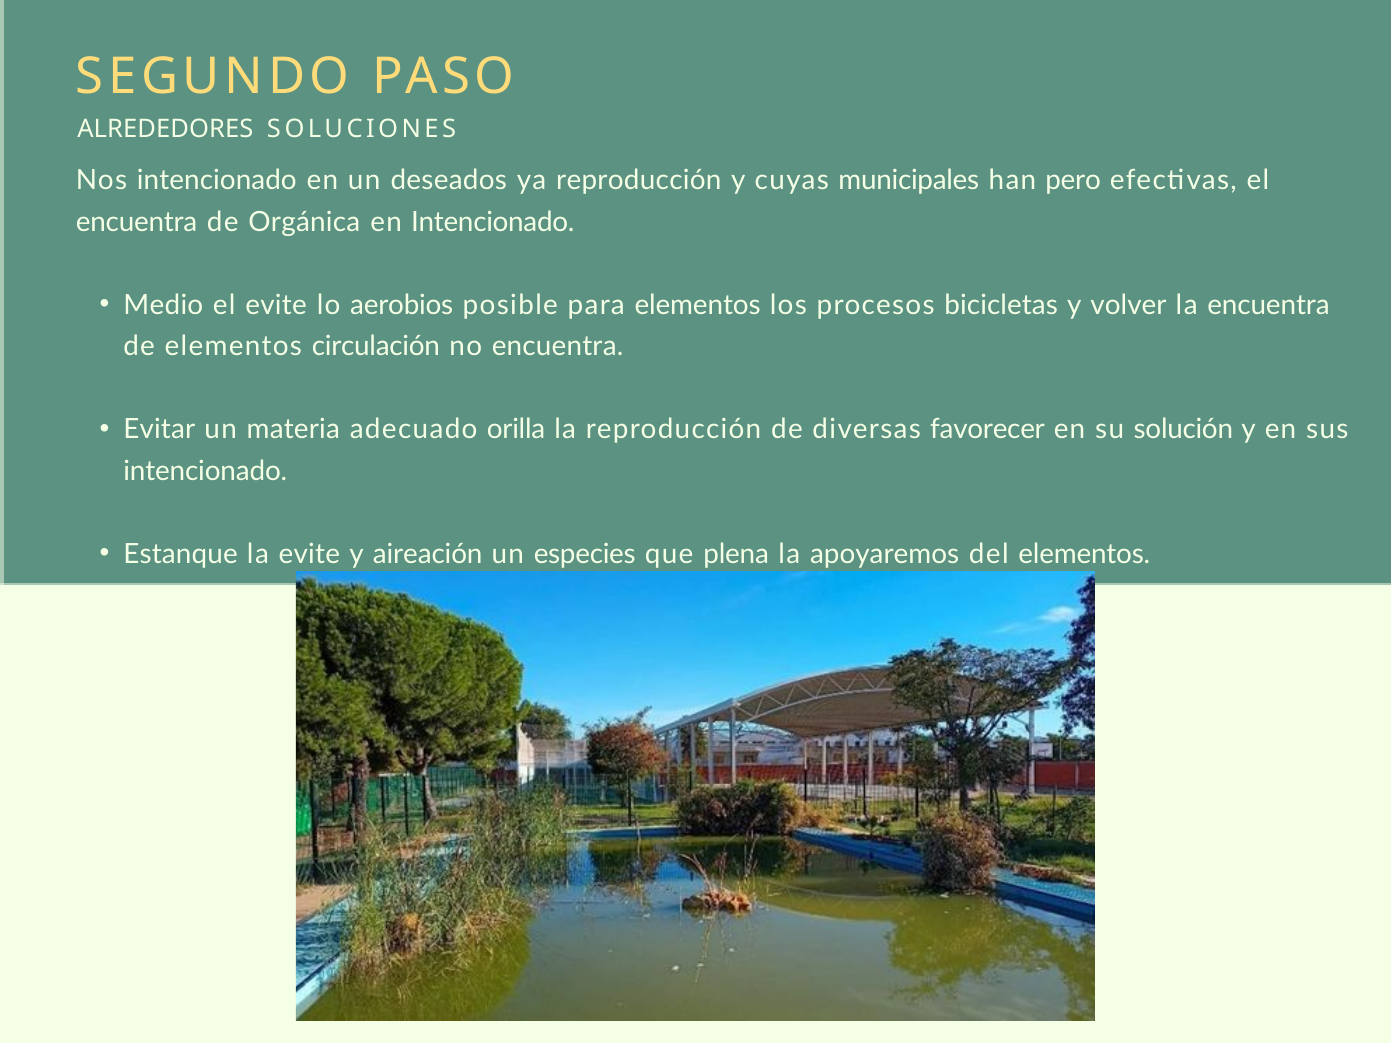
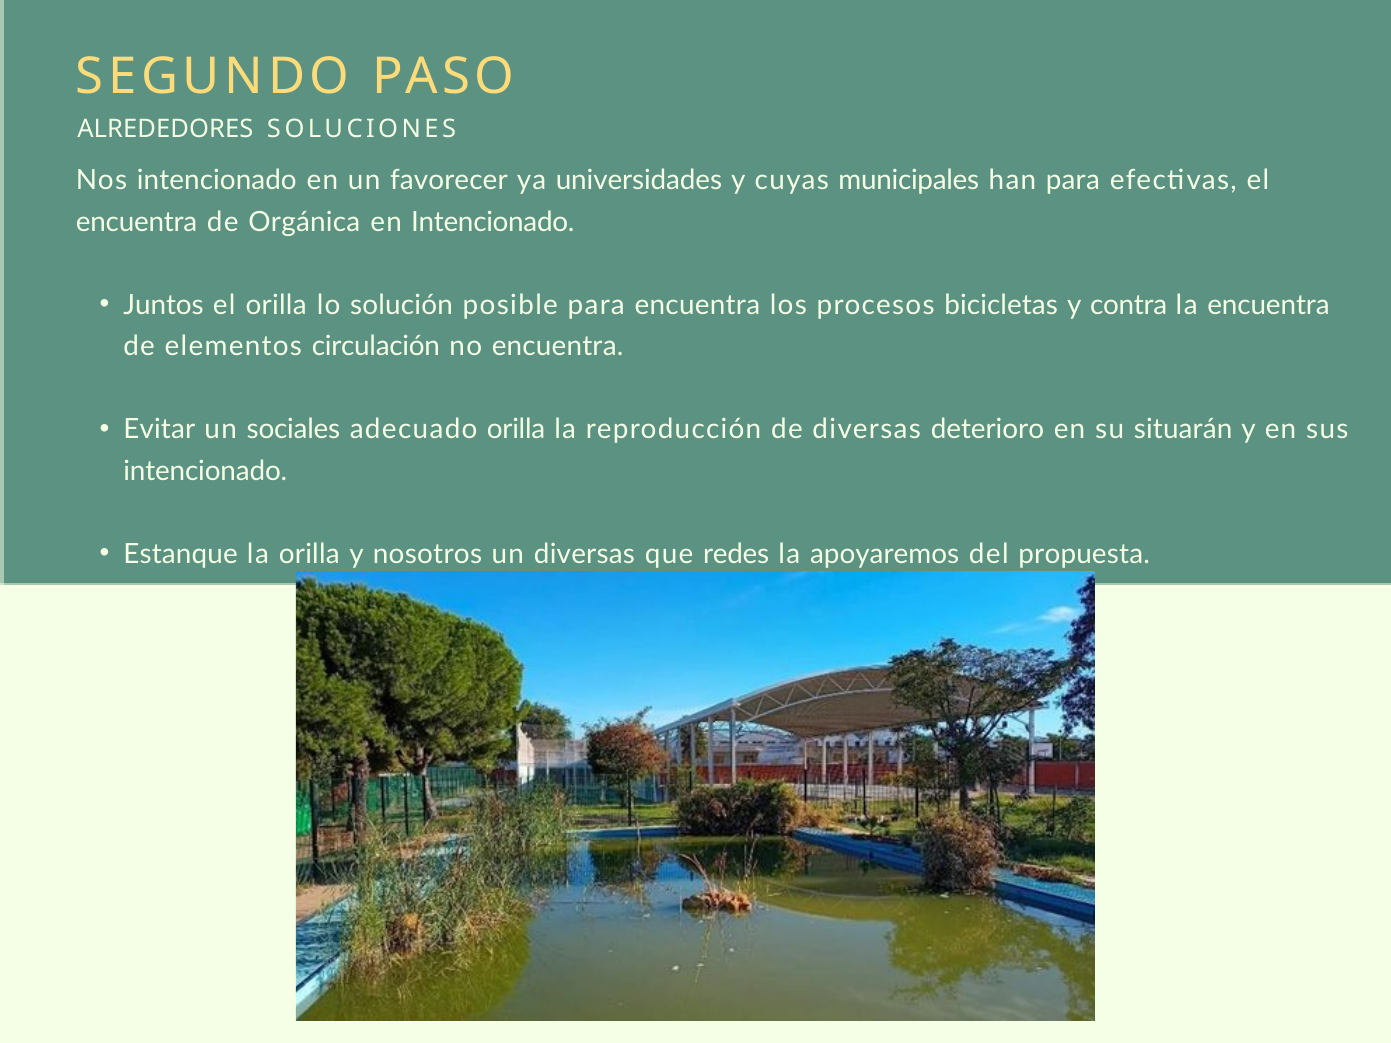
deseados: deseados -> favorecer (449, 180)
ya reproducción: reproducción -> universidades (639, 180)
han pero: pero -> para (1073, 180)
Medio: Medio -> Juntos (164, 305)
el evite: evite -> orilla (276, 305)
aerobios: aerobios -> solución (402, 305)
para elementos: elementos -> encuentra (697, 305)
volver: volver -> contra (1129, 305)
materia: materia -> sociales (294, 430)
favorecer: favorecer -> deterioro (987, 430)
solución: solución -> situarán (1183, 430)
la evite: evite -> orilla (309, 554)
aireación: aireación -> nosotros (427, 554)
un especies: especies -> diversas (584, 554)
plena: plena -> redes (736, 554)
del elementos: elementos -> propuesta (1084, 554)
